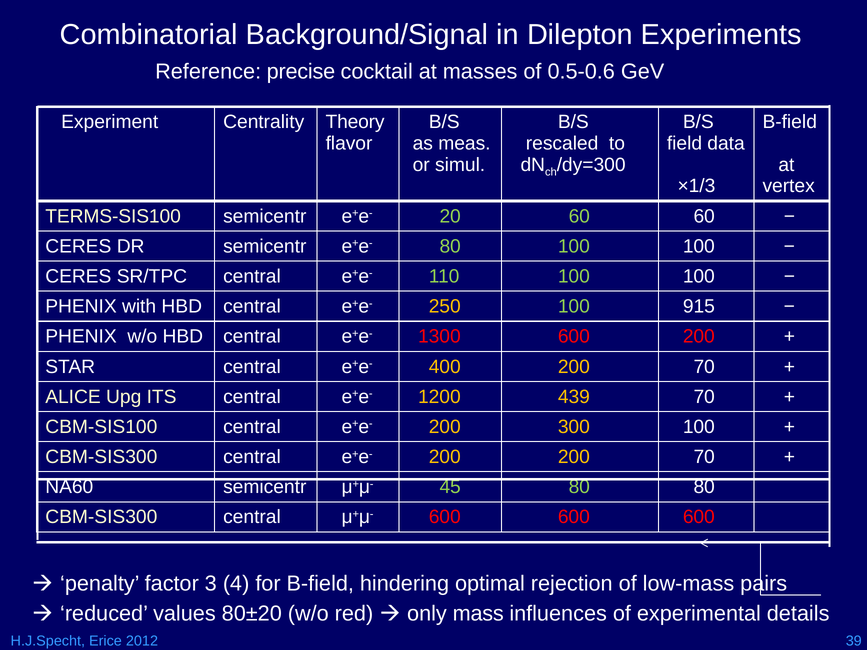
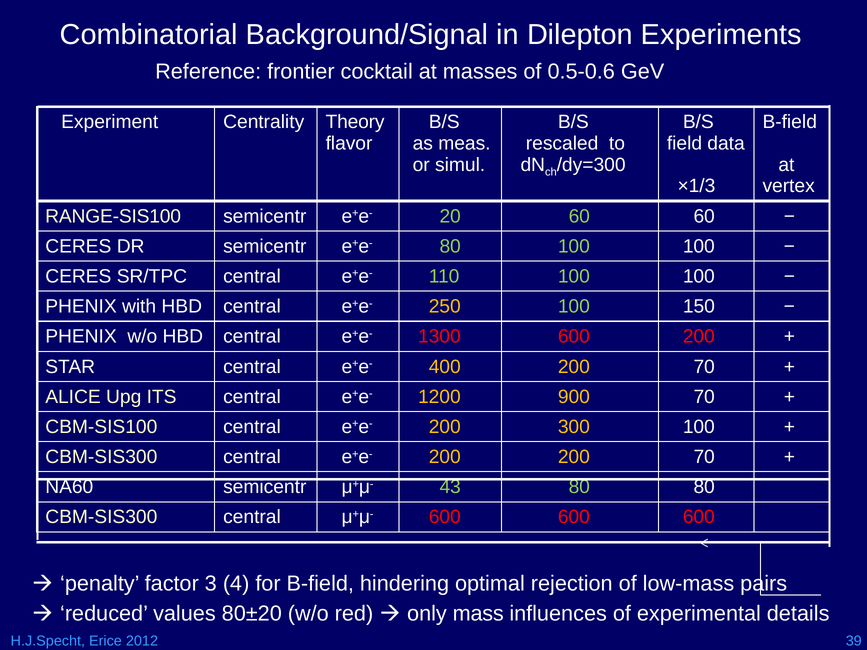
precise: precise -> frontier (301, 71)
TERMS-SIS100: TERMS-SIS100 -> RANGE-SIS100 (113, 216)
915: 915 -> 150 (699, 307)
439: 439 -> 900 (574, 397)
45: 45 -> 43 (450, 487)
